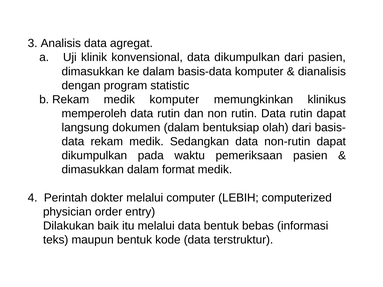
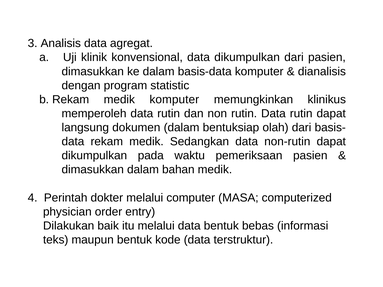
format: format -> bahan (178, 170)
LEBIH: LEBIH -> MASA (238, 198)
